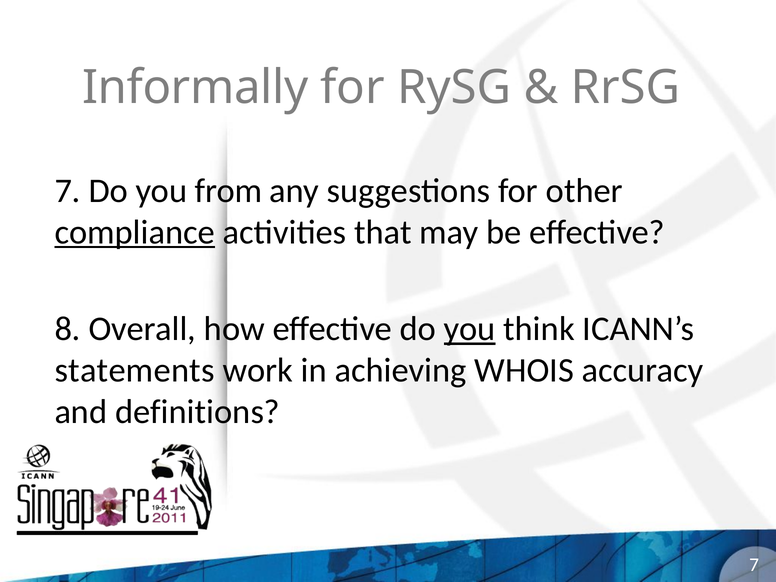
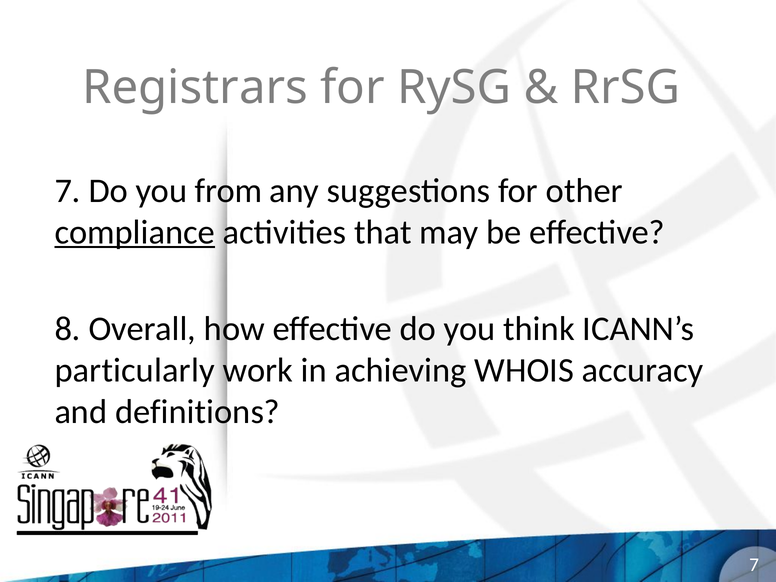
Informally: Informally -> Registrars (195, 87)
you underline: present -> none (470, 329)
statements: statements -> particularly (135, 370)
